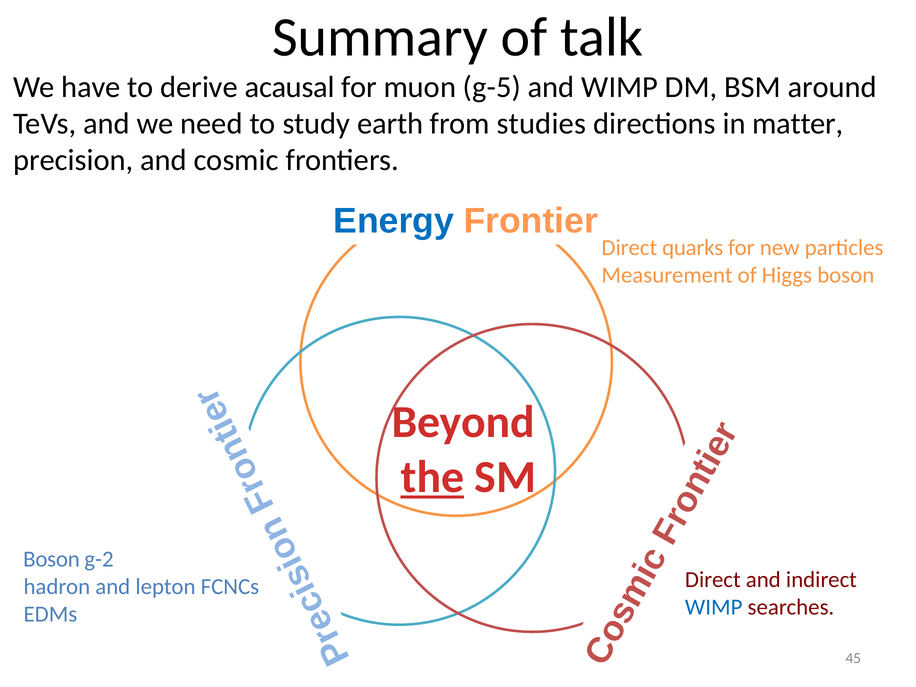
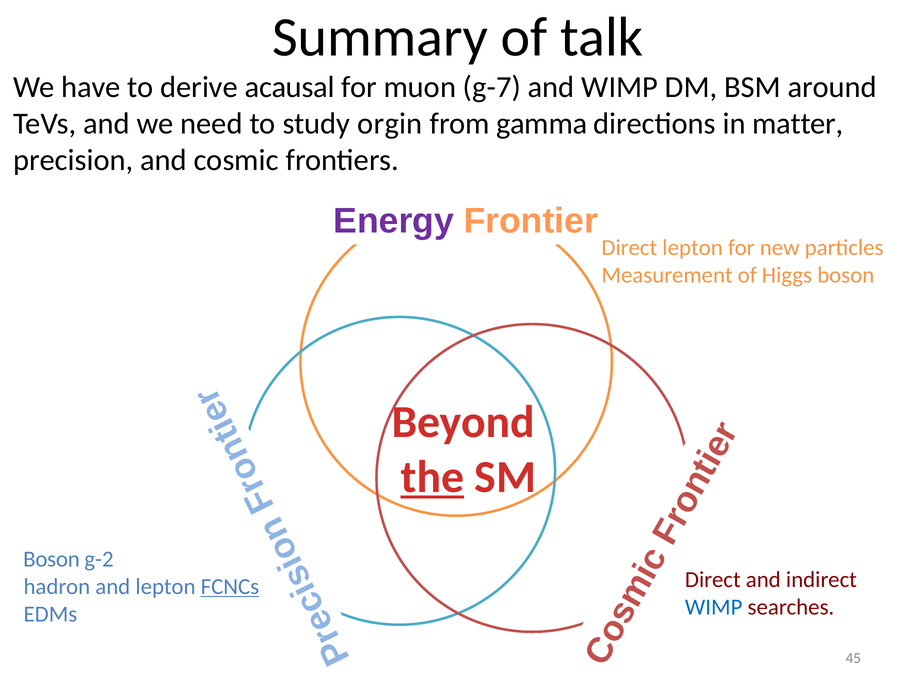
g-5: g-5 -> g-7 (492, 87)
earth: earth -> orgin (390, 124)
studies: studies -> gamma (542, 124)
Energy colour: blue -> purple (394, 221)
Direct quarks: quarks -> lepton (693, 248)
FCNCs underline: none -> present (230, 587)
